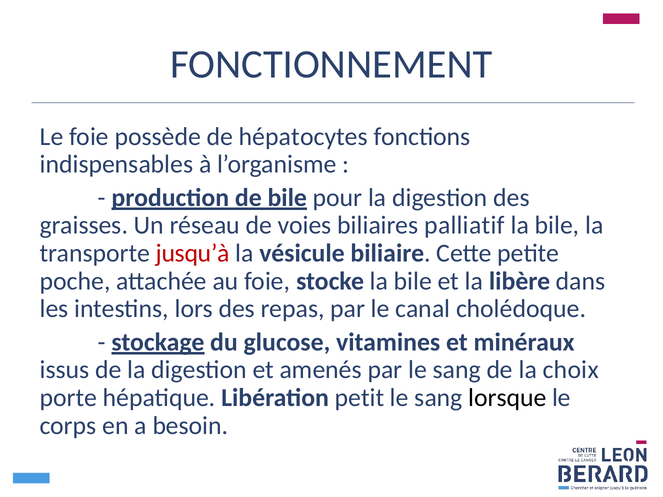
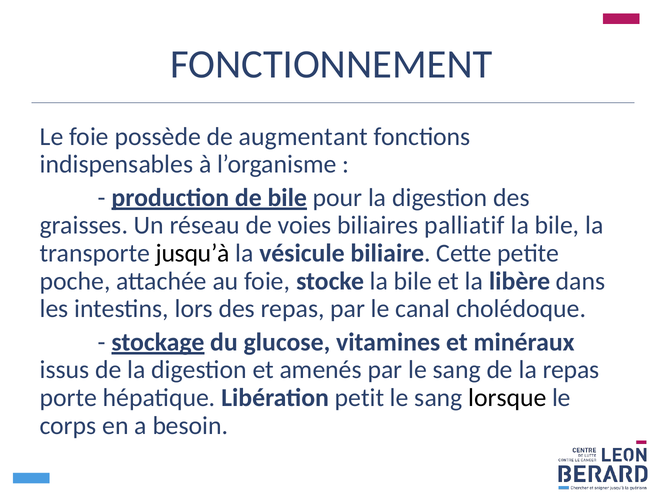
hépatocytes: hépatocytes -> augmentant (303, 137)
jusqu’à colour: red -> black (193, 253)
la choix: choix -> repas (571, 370)
